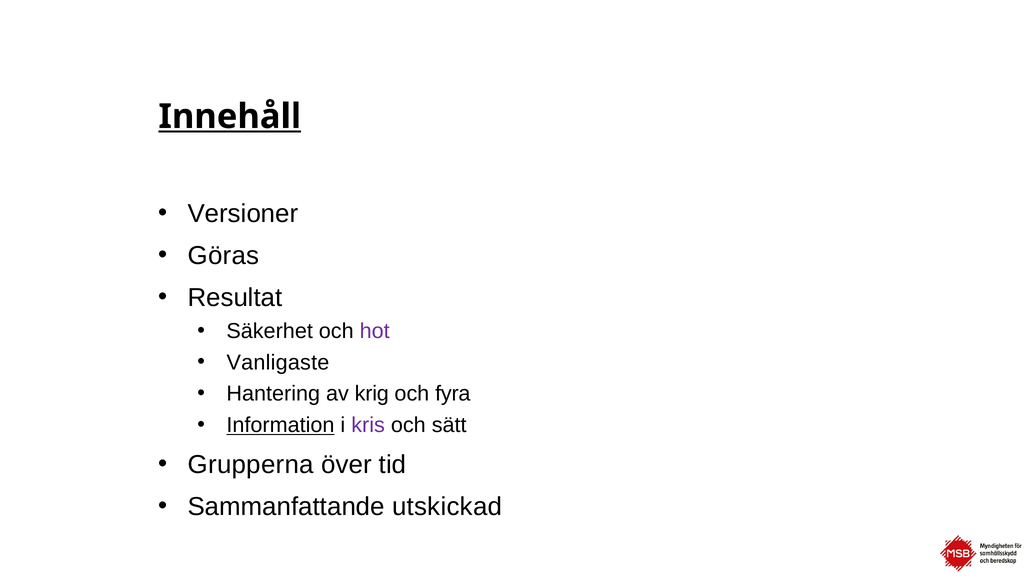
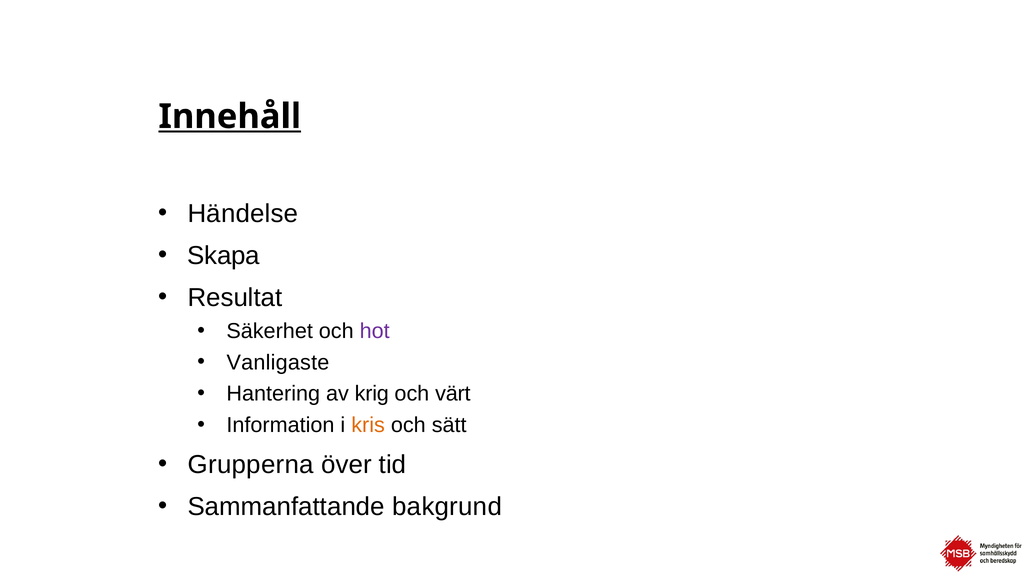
Versioner: Versioner -> Händelse (243, 214)
Göras: Göras -> Skapa (224, 256)
fyra: fyra -> värt (453, 394)
Information underline: present -> none (280, 425)
kris colour: purple -> orange (368, 425)
utskickad: utskickad -> bakgrund (447, 506)
